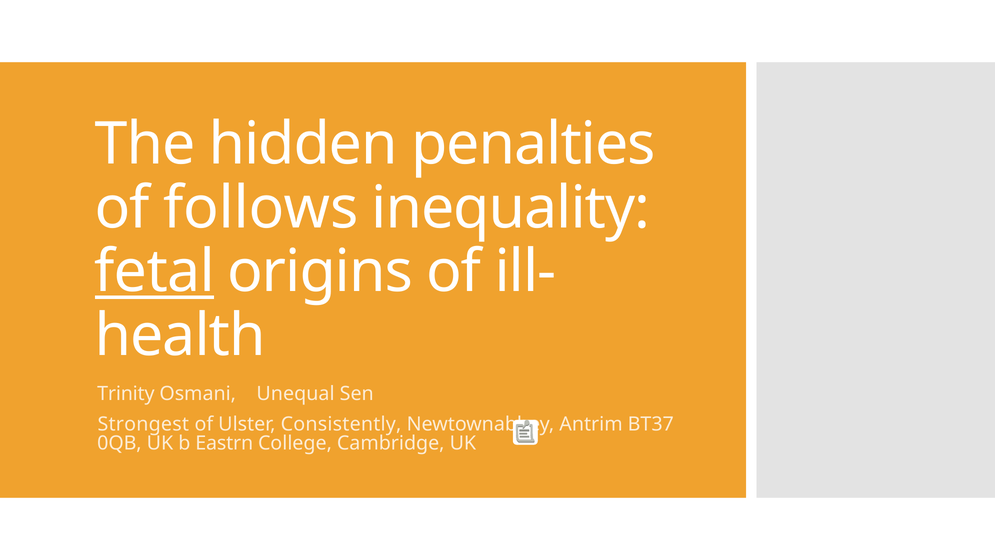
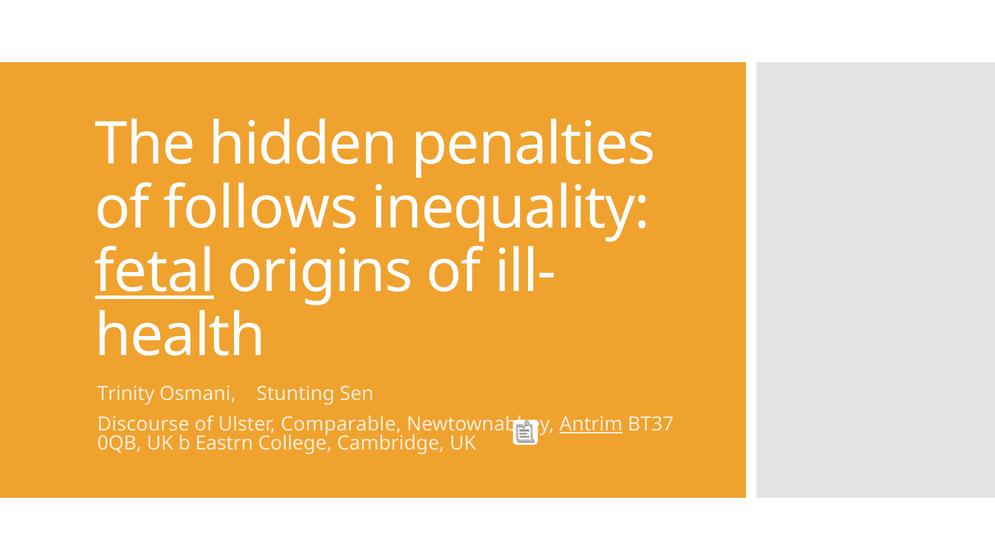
Unequal: Unequal -> Stunting (296, 394)
Strongest: Strongest -> Discourse (143, 424)
Consistently: Consistently -> Comparable (341, 424)
Antrim underline: none -> present (591, 424)
